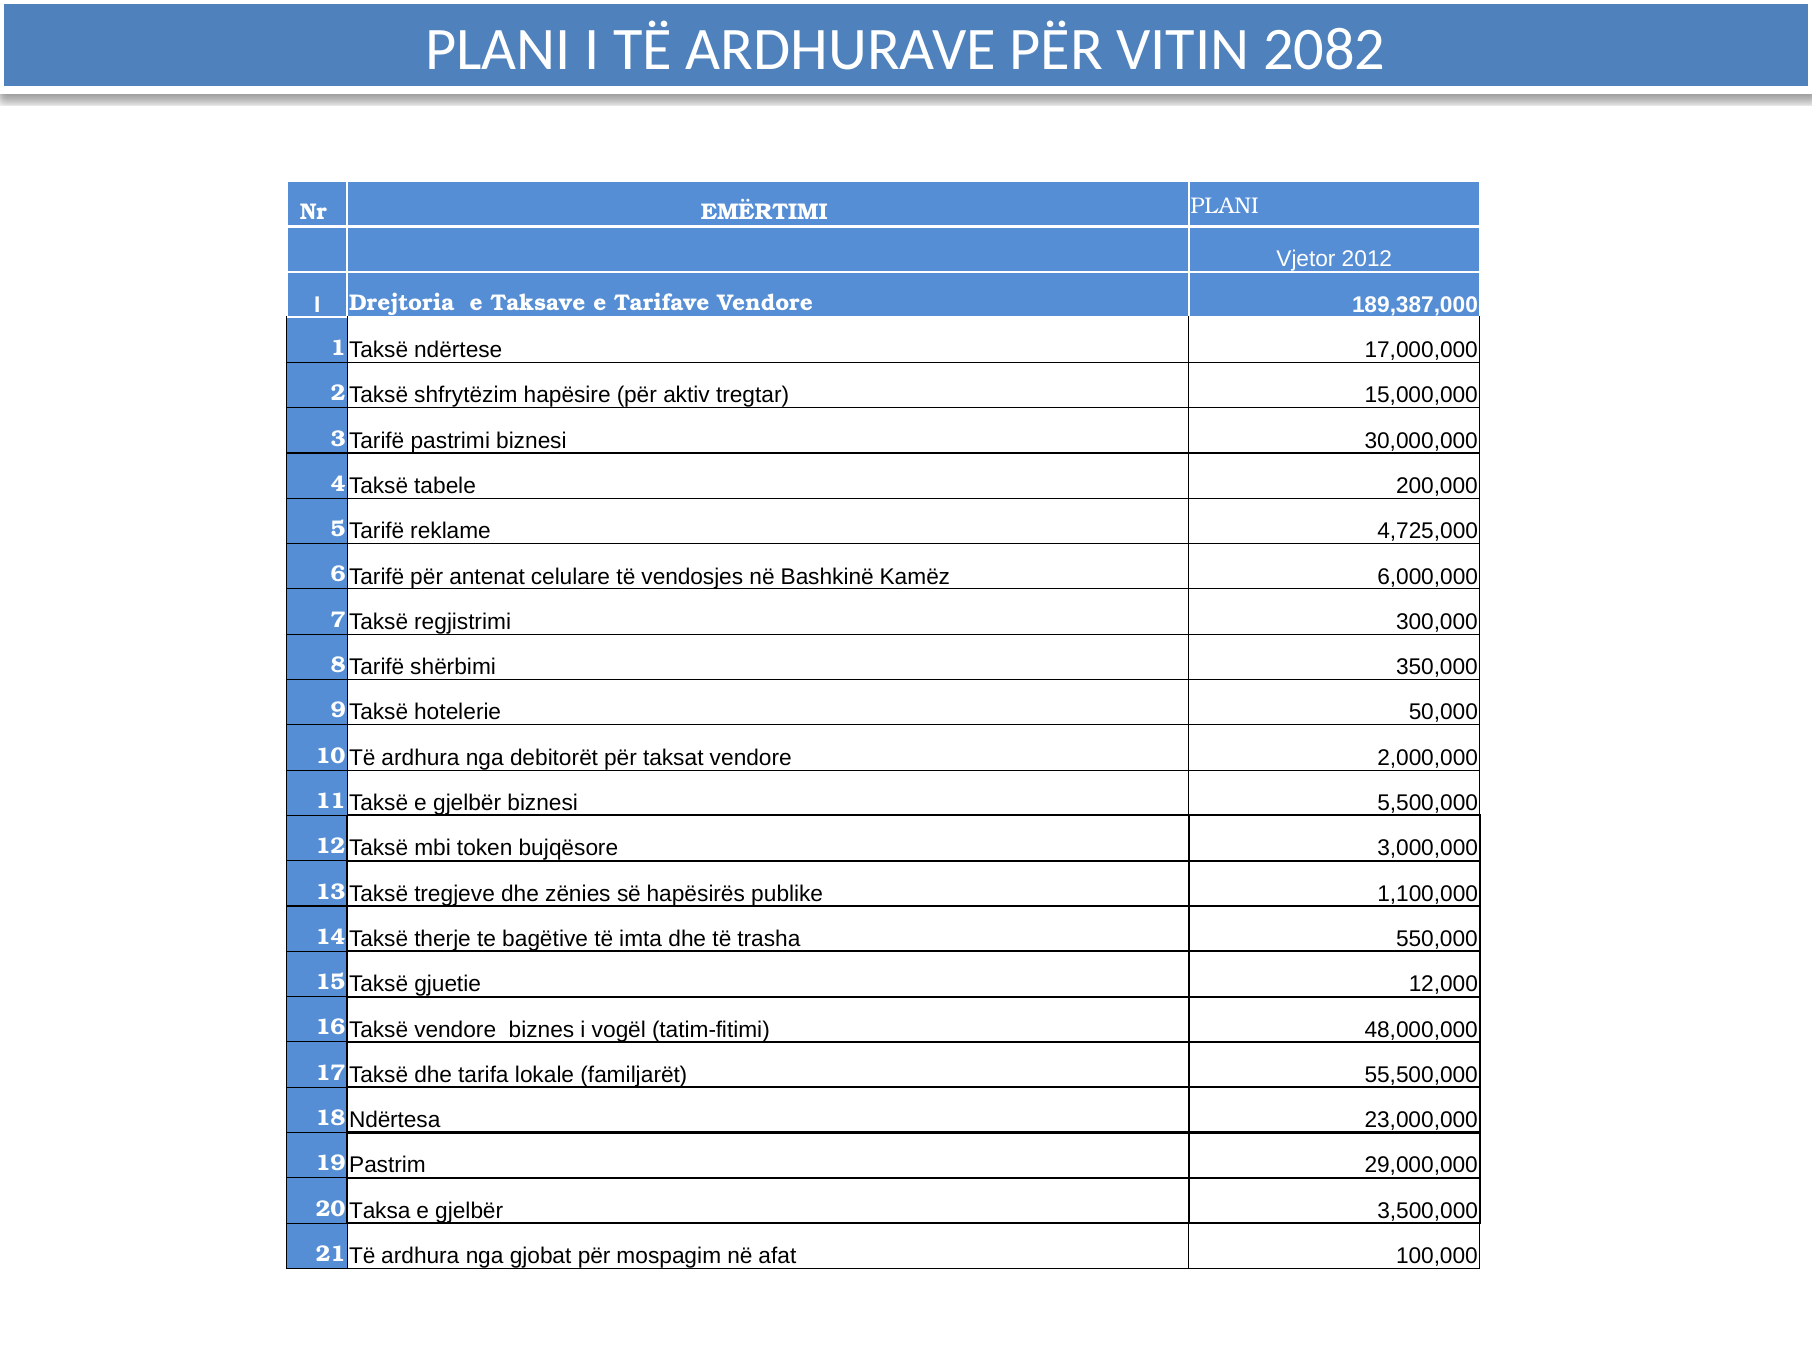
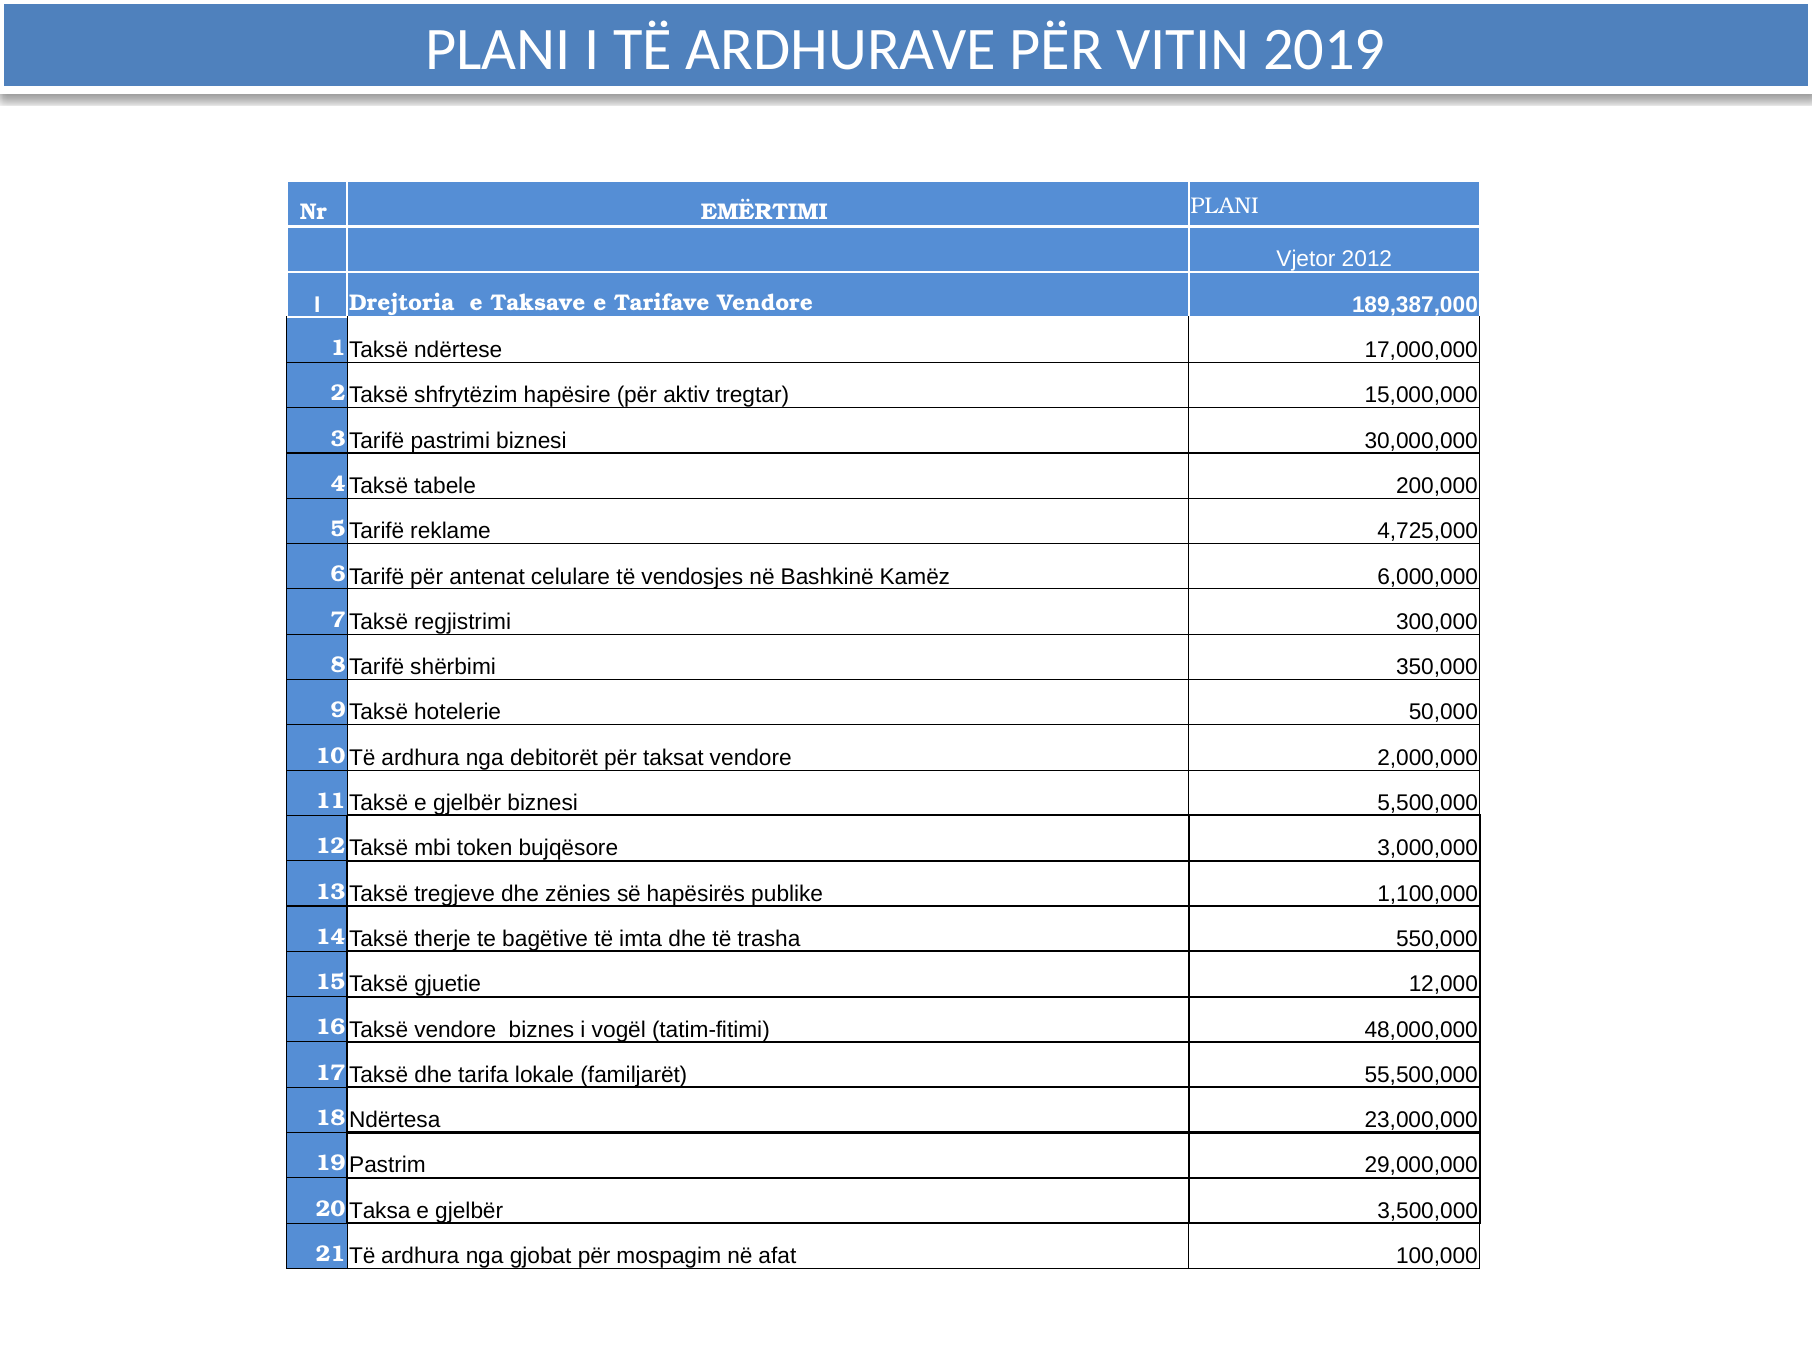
2082: 2082 -> 2019 (1324, 49)
